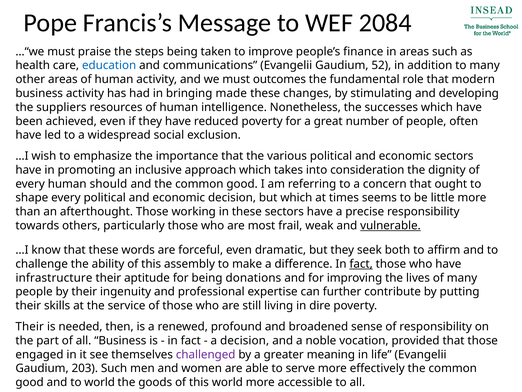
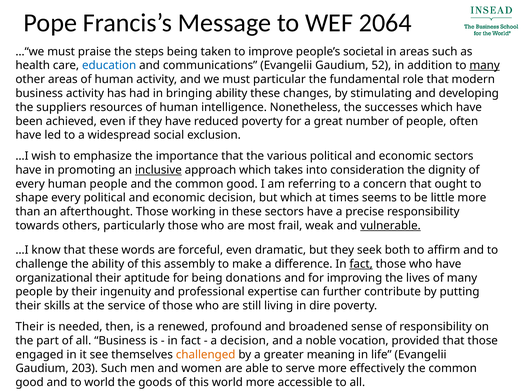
2084: 2084 -> 2064 (385, 23)
finance: finance -> societal (363, 51)
many underline: none -> present (485, 65)
outcomes: outcomes -> particular (279, 79)
bringing made: made -> ability (231, 93)
inclusive underline: none -> present (158, 170)
human should: should -> people (108, 184)
infrastructure: infrastructure -> organizational (54, 278)
challenged colour: purple -> orange (206, 354)
